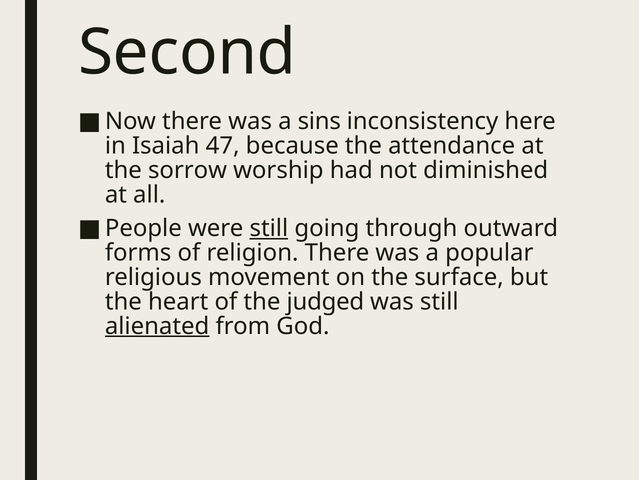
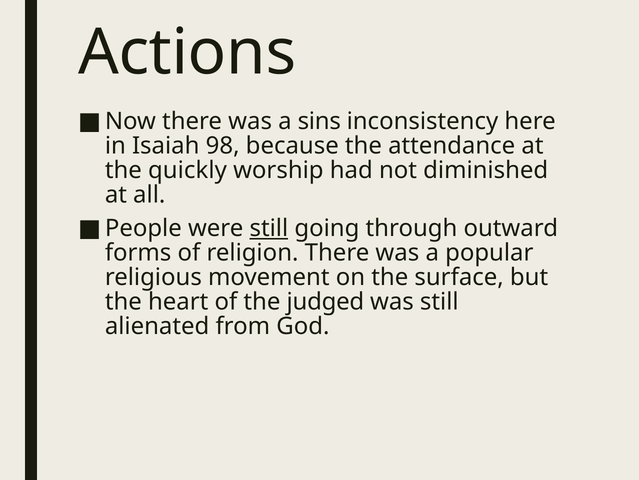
Second: Second -> Actions (187, 53)
47: 47 -> 98 (223, 146)
sorrow: sorrow -> quickly (187, 170)
alienated underline: present -> none (157, 326)
